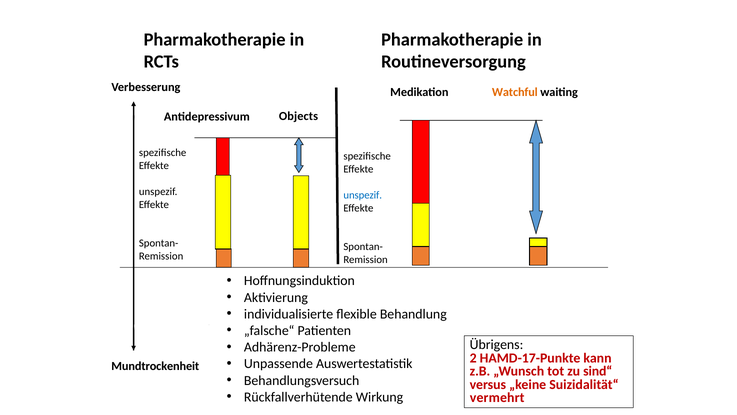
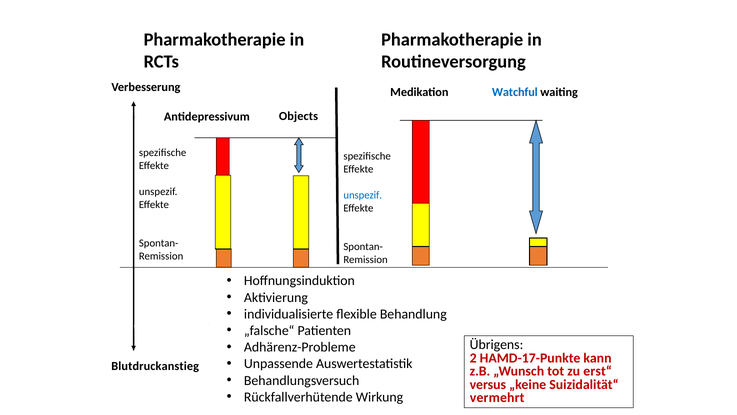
Watchful colour: orange -> blue (515, 92)
Mundtrockenheit: Mundtrockenheit -> Blutdruckanstieg (155, 366)
sind“: sind“ -> erst“ (598, 371)
